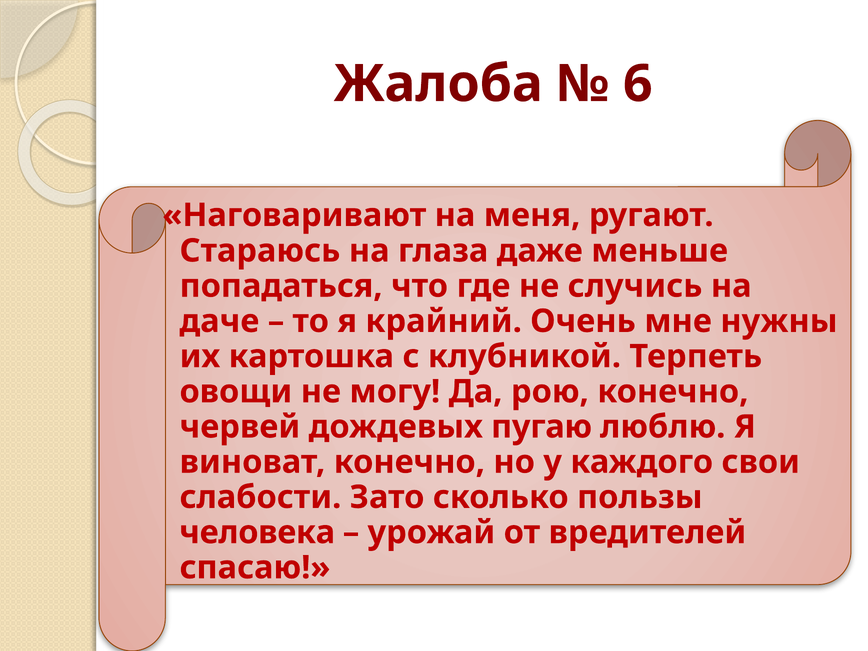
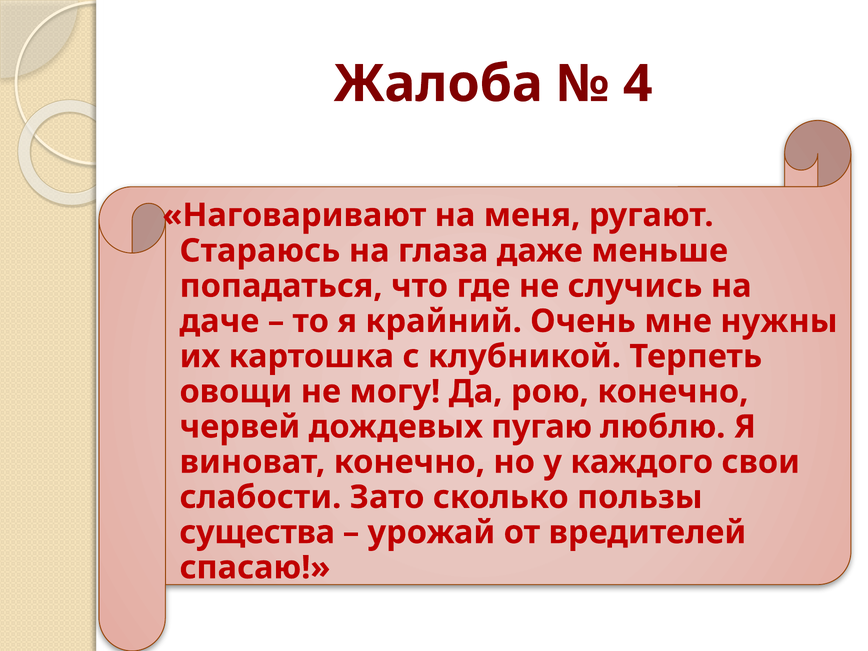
6: 6 -> 4 (638, 84)
человека: человека -> существа (257, 532)
